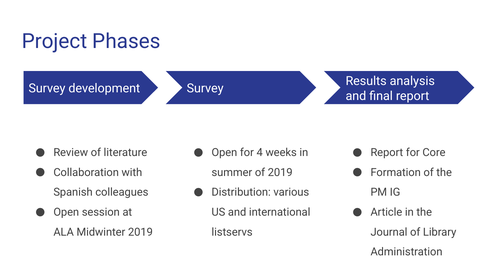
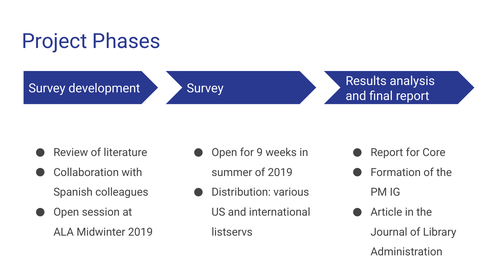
4: 4 -> 9 (260, 153)
